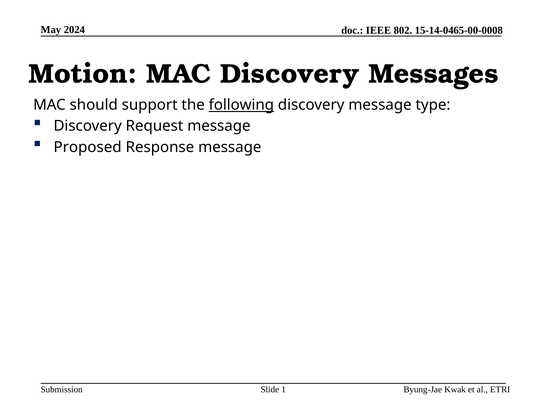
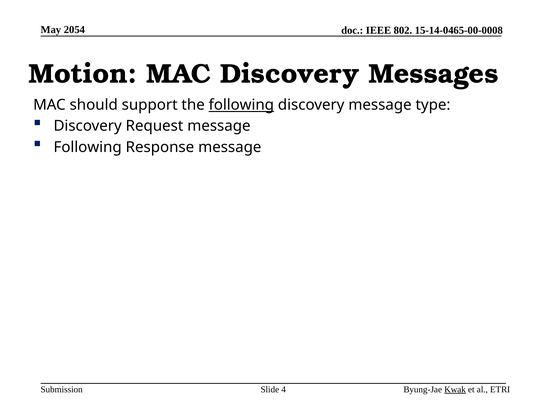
2024: 2024 -> 2054 (74, 30)
Proposed: Proposed -> Following (88, 147)
Kwak underline: none -> present (455, 390)
1: 1 -> 4 (284, 390)
